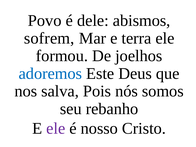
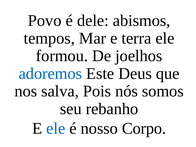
sofrem: sofrem -> tempos (49, 38)
ele colour: purple -> blue (56, 128)
Cristo: Cristo -> Corpo (144, 128)
